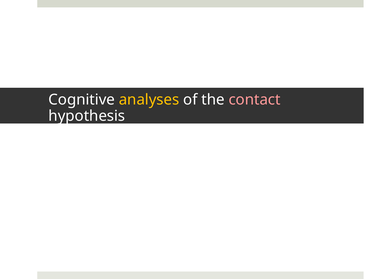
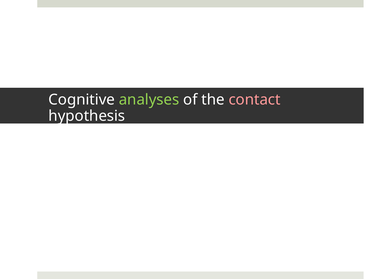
analyses colour: yellow -> light green (149, 100)
